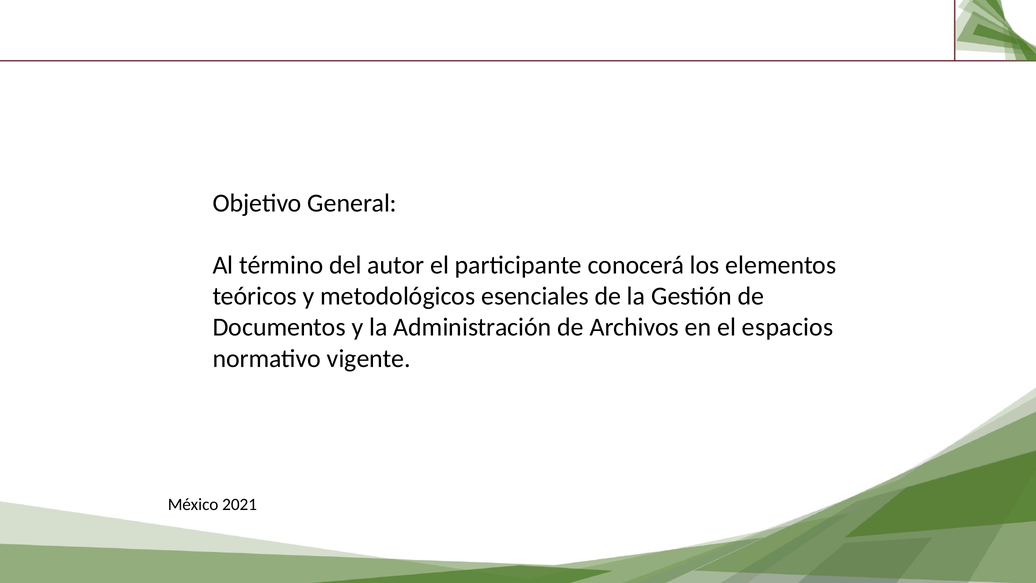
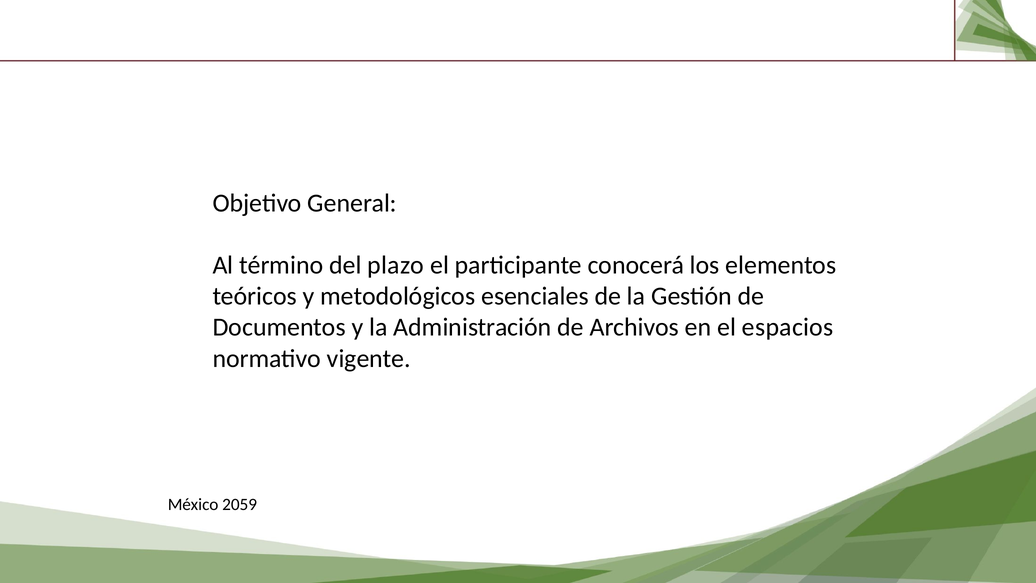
autor: autor -> plazo (396, 265)
2021: 2021 -> 2059 (240, 504)
